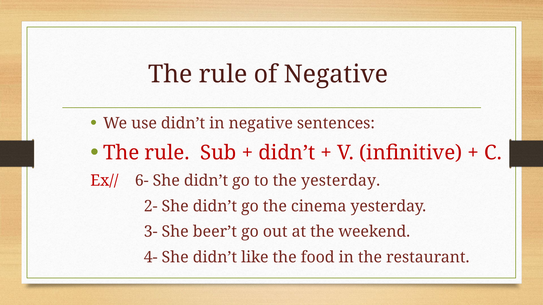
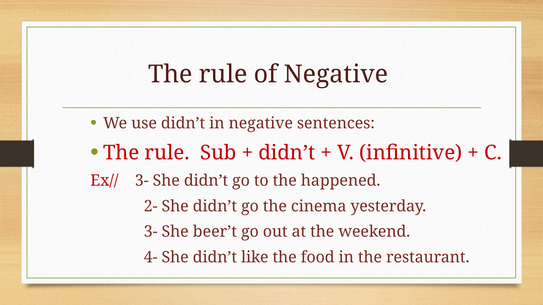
Ex// 6-: 6- -> 3- (142, 181)
the yesterday: yesterday -> happened (341, 181)
